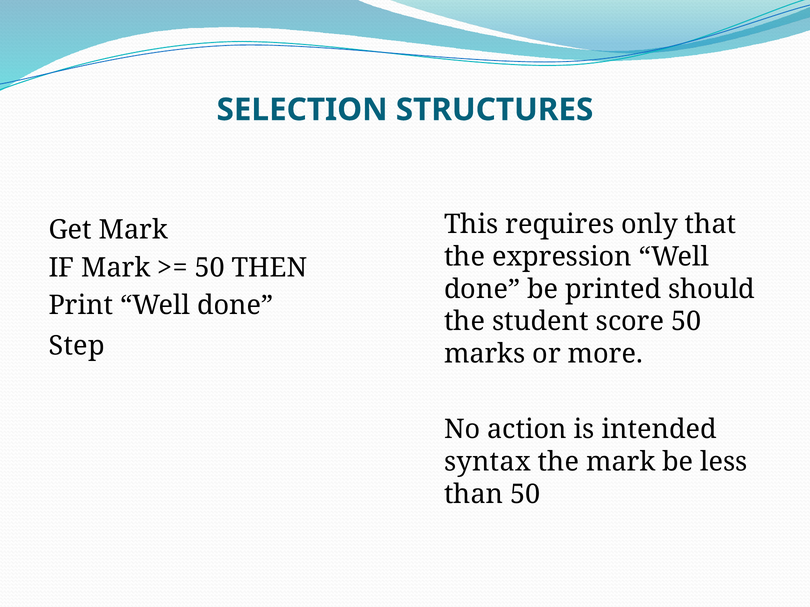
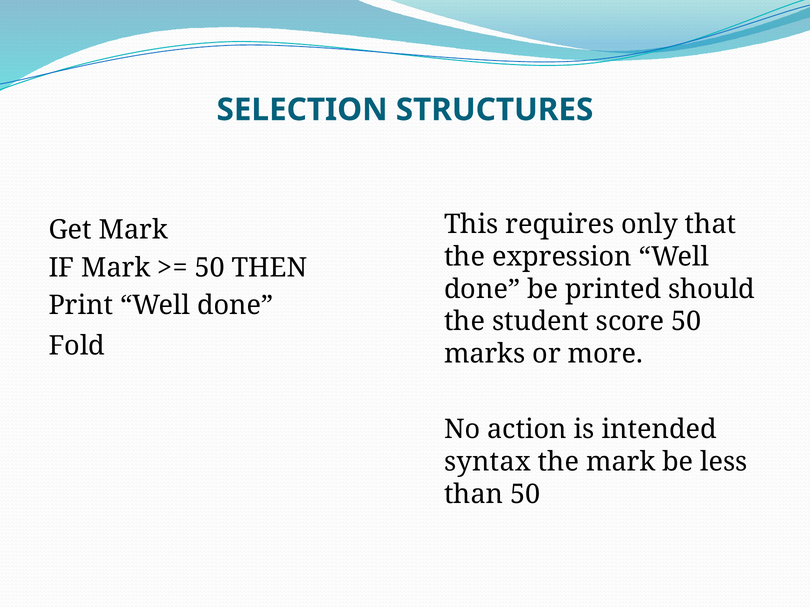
Step: Step -> Fold (77, 346)
